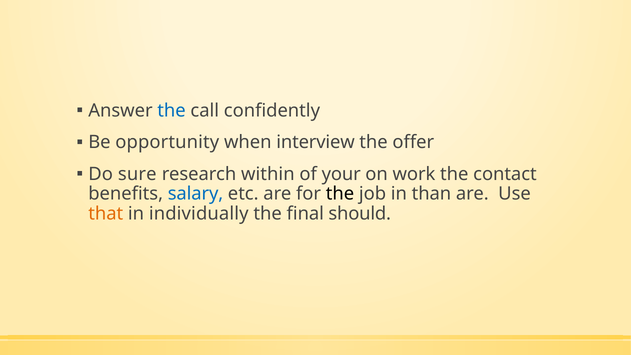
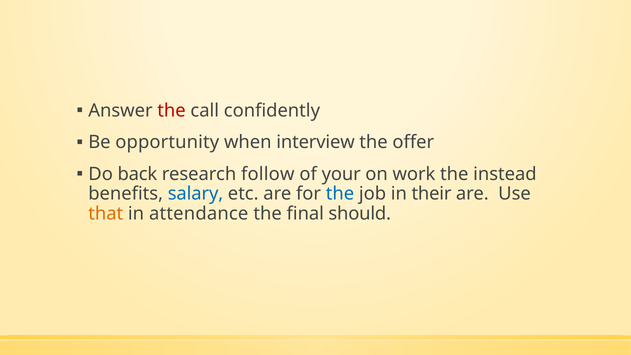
the colour: blue -> red (172, 111)
sure: sure -> back (137, 174)
within: within -> follow (268, 174)
contact: contact -> instead (505, 174)
the colour: black -> blue (340, 194)
than: than -> their (432, 194)
individually: individually -> attendance (199, 214)
